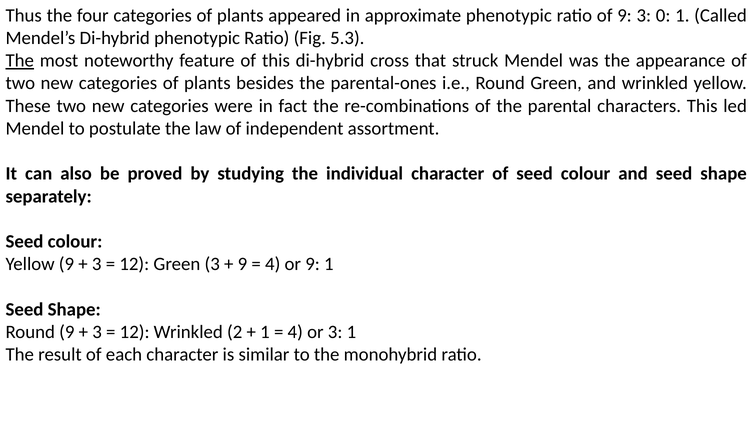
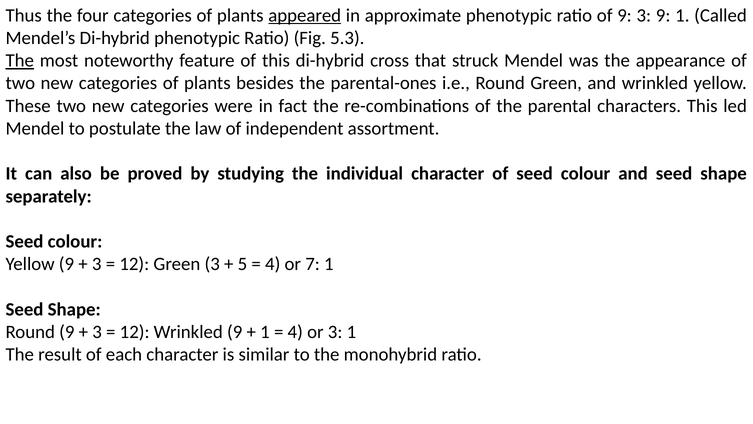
appeared underline: none -> present (305, 15)
3 0: 0 -> 9 (663, 15)
9: 9 -> 5 (242, 264)
or 9: 9 -> 7 (313, 264)
Wrinkled 2: 2 -> 9 (235, 332)
